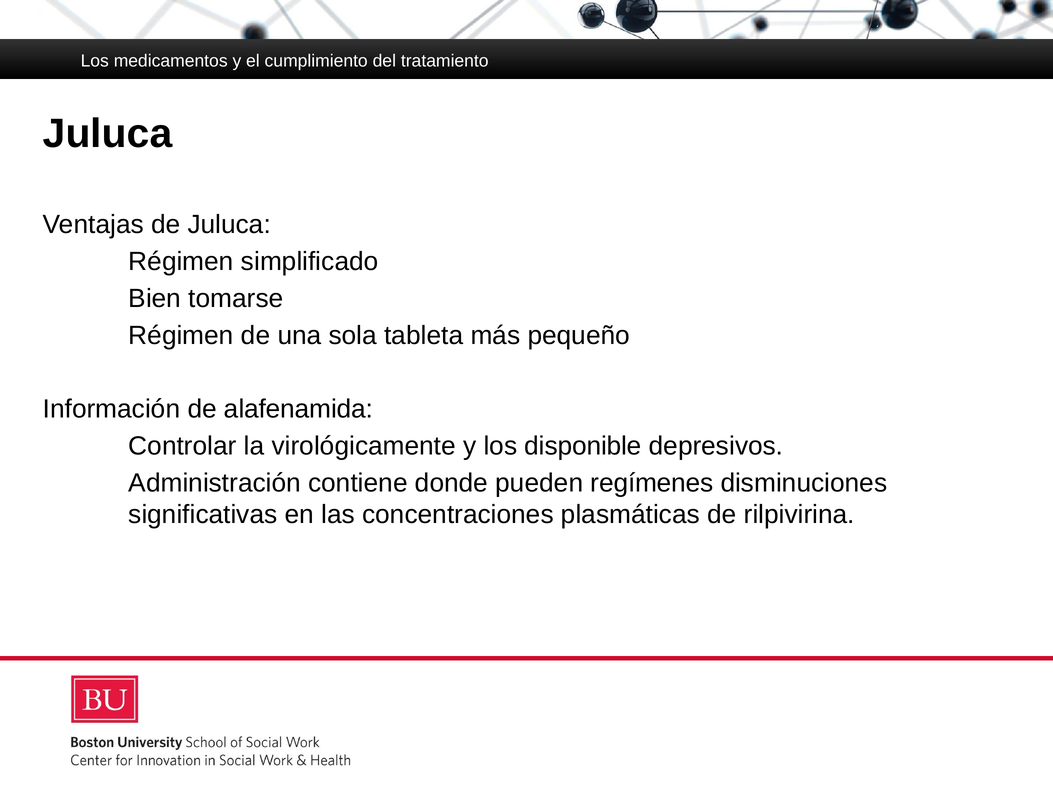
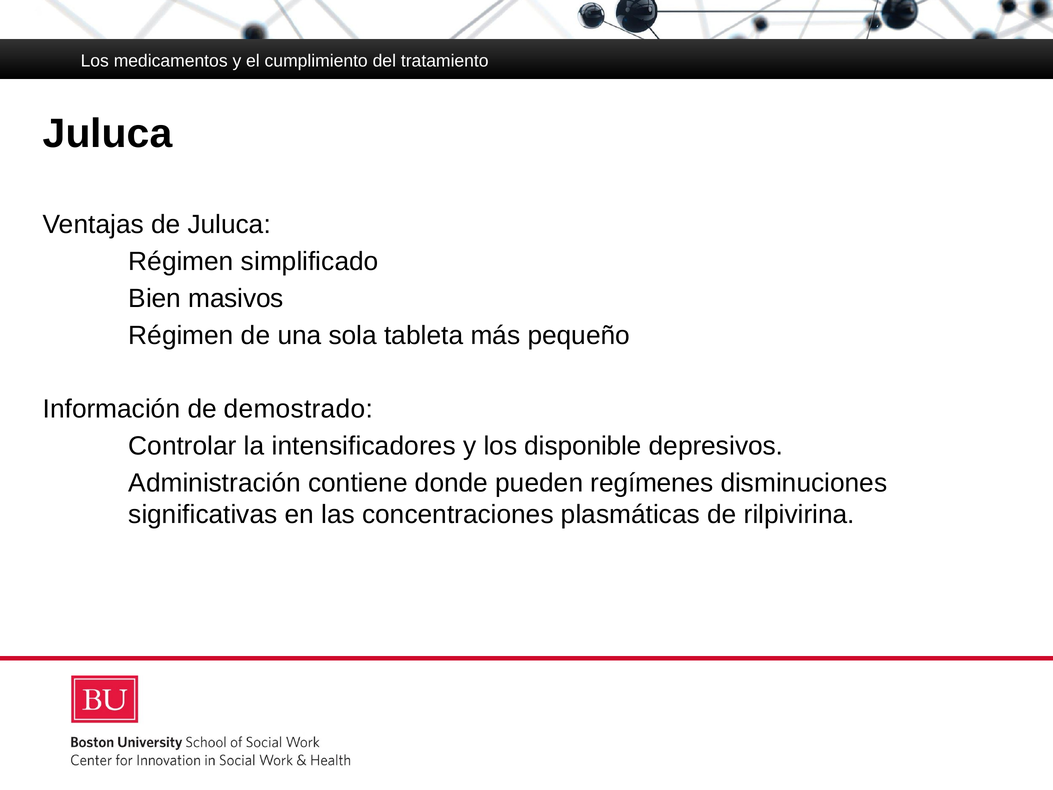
tomarse: tomarse -> masivos (236, 298)
alafenamida: alafenamida -> demostrado (298, 409)
virológicamente: virológicamente -> intensificadores (364, 446)
